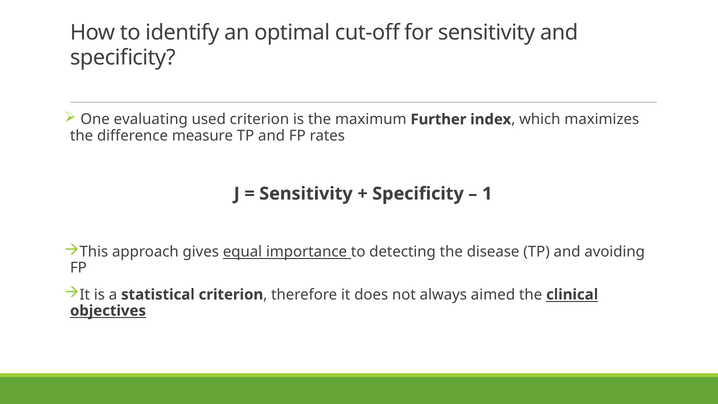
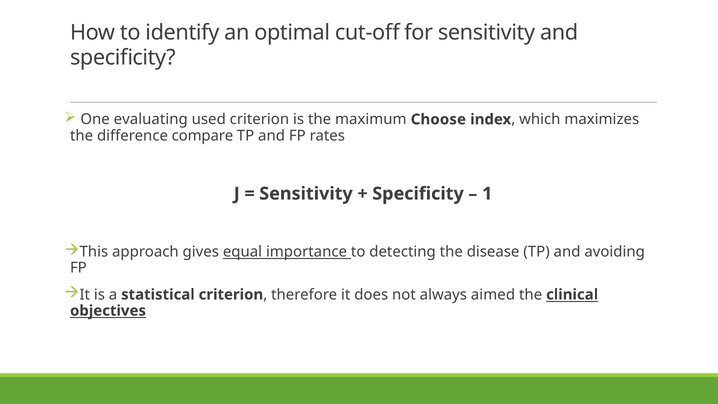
Further: Further -> Choose (438, 119)
measure: measure -> compare (202, 136)
